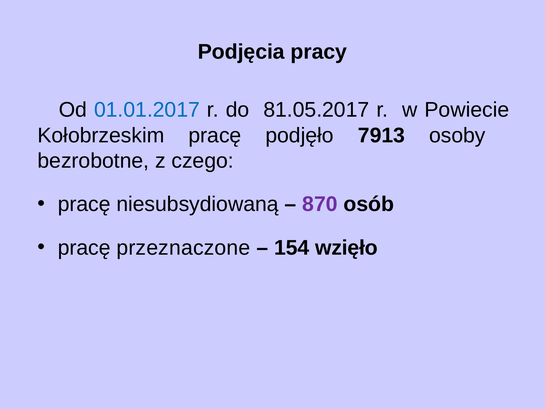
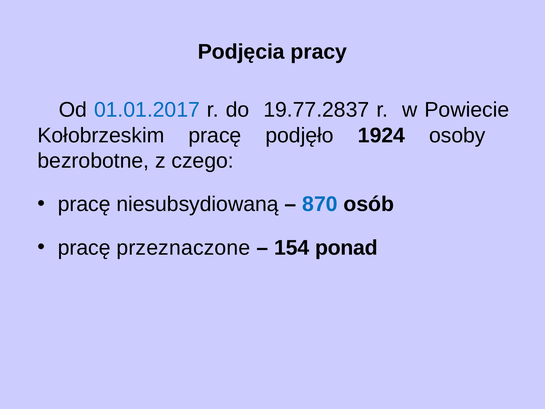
81.05.2017: 81.05.2017 -> 19.77.2837 (316, 110)
7913: 7913 -> 1924 (381, 135)
870 colour: purple -> blue (320, 204)
wzięło: wzięło -> ponad (346, 248)
